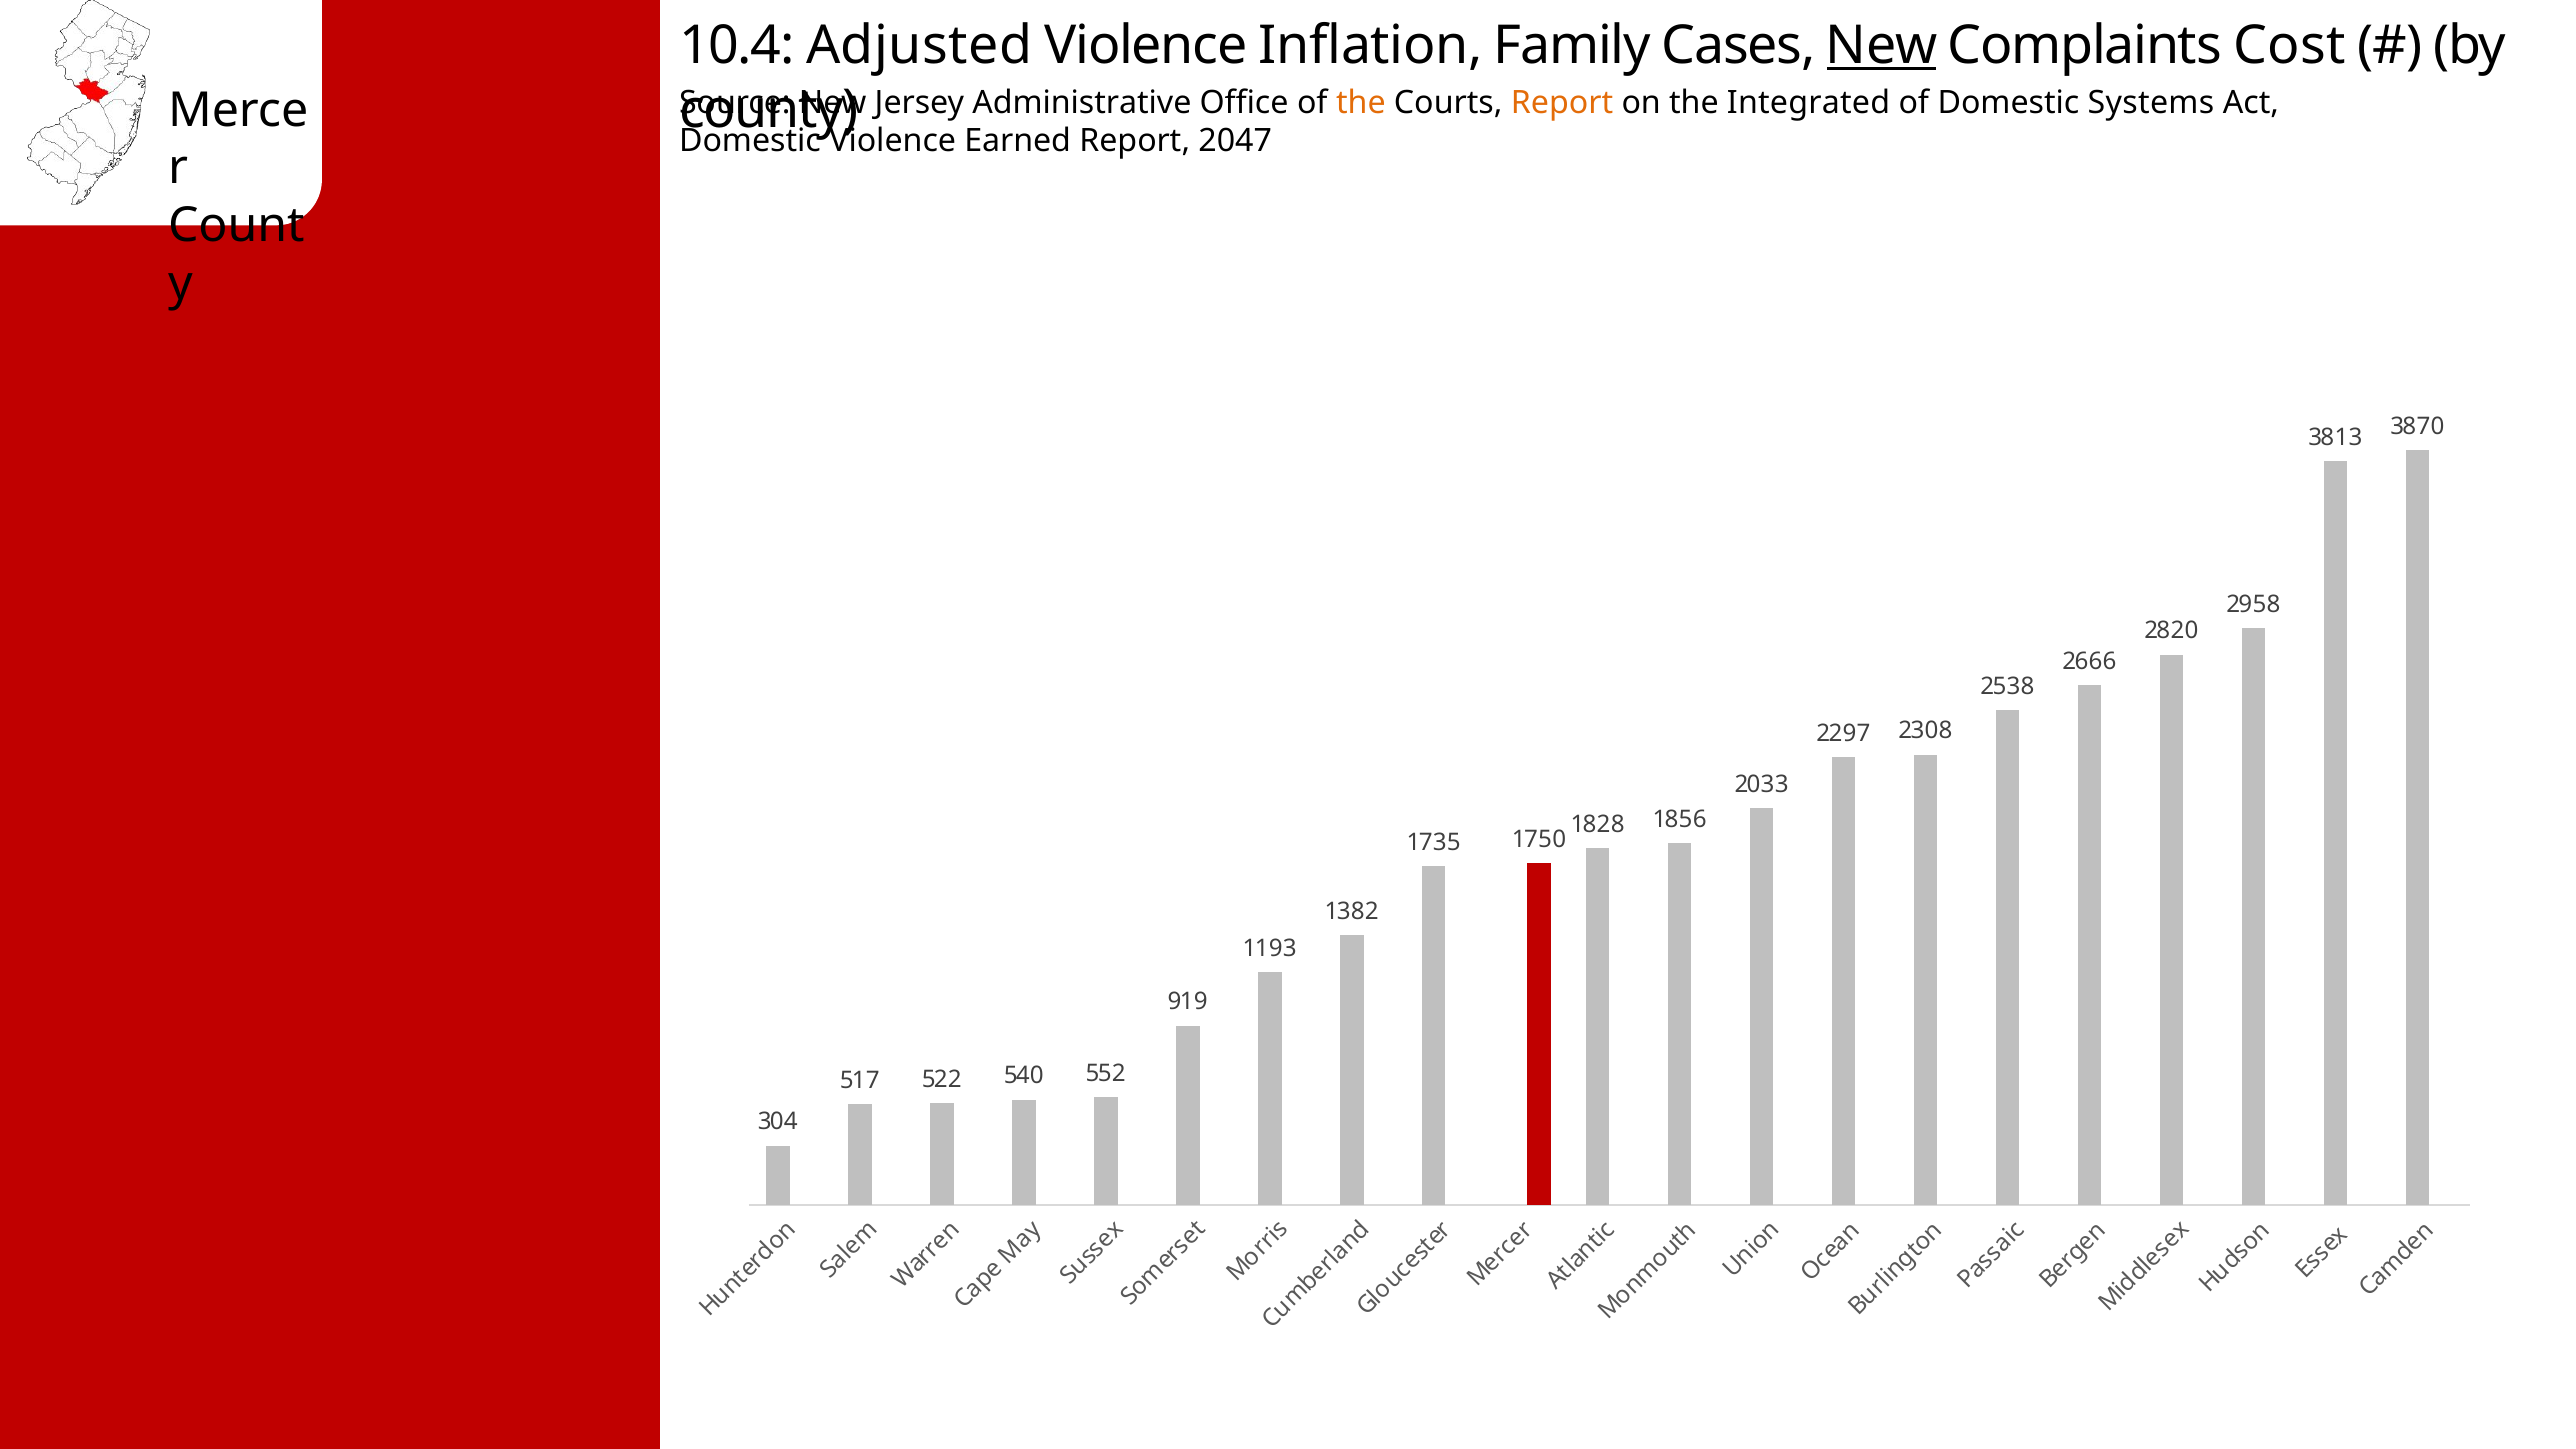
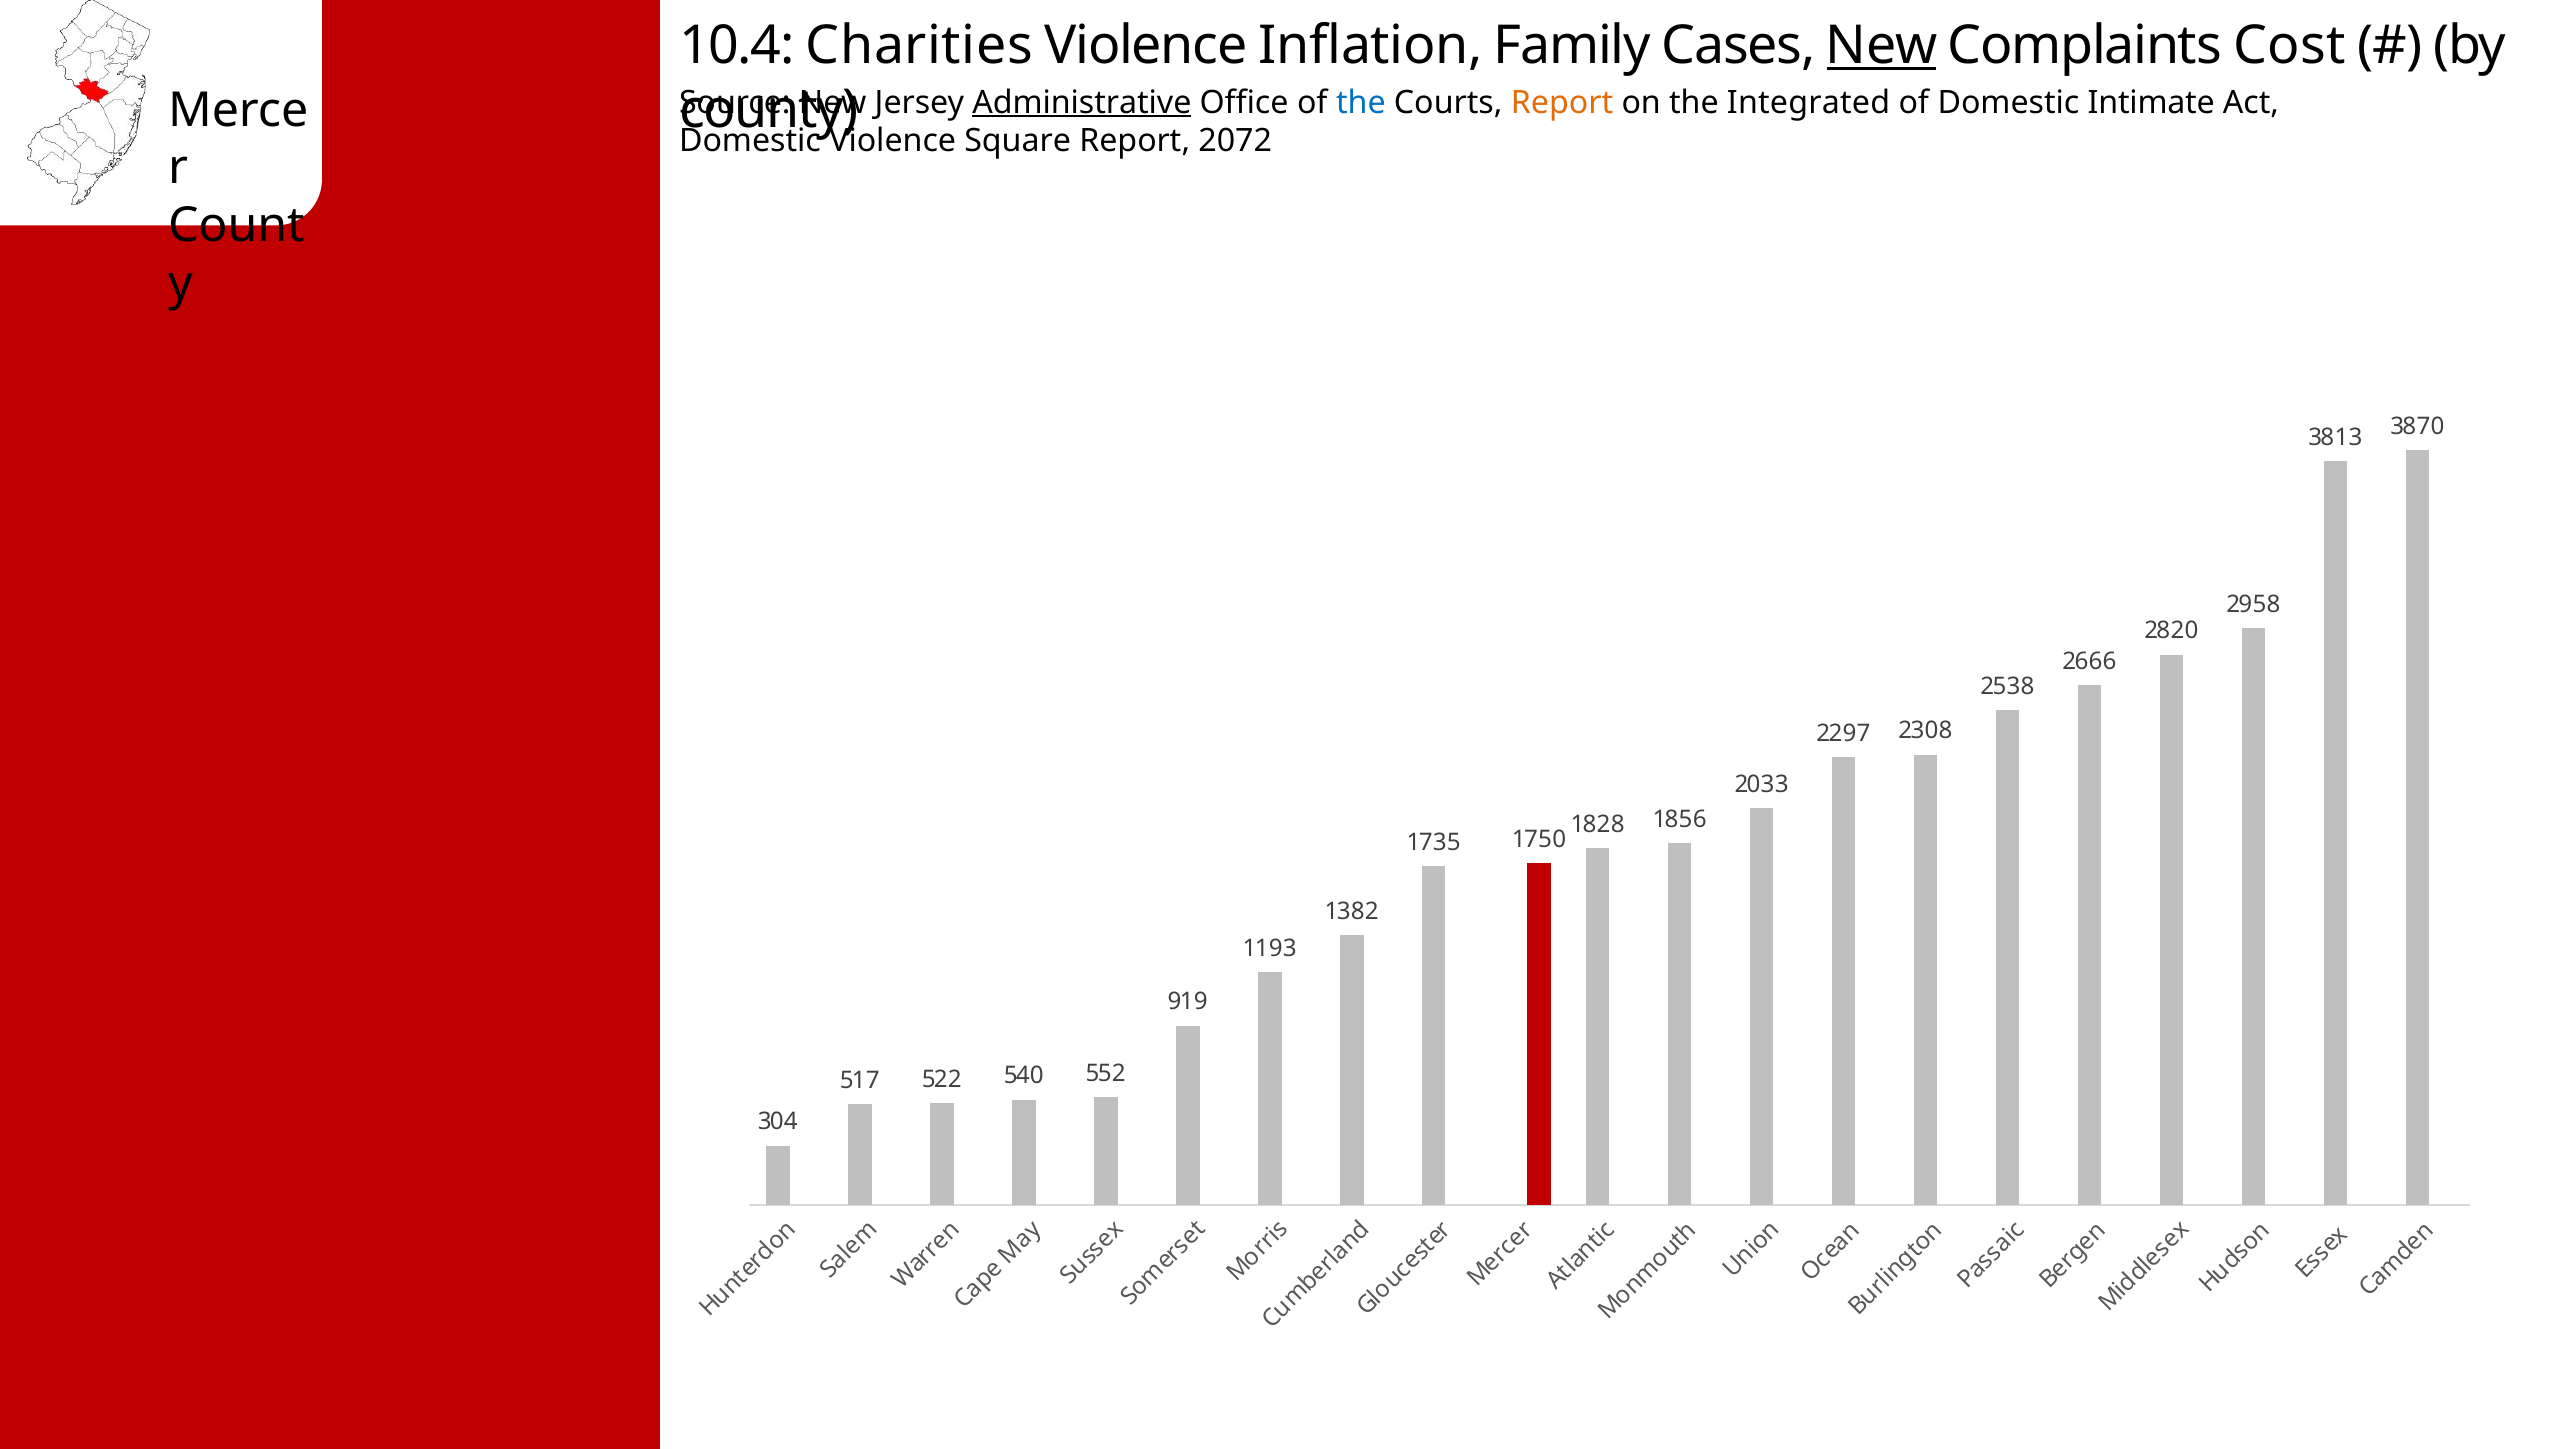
Adjusted: Adjusted -> Charities (919, 45)
Administrative underline: none -> present (1082, 102)
the colour: orange -> blue (1361, 102)
Systems: Systems -> Intimate (2151, 102)
Earned: Earned -> Square (1018, 141)
2047: 2047 -> 2072 (1235, 141)
